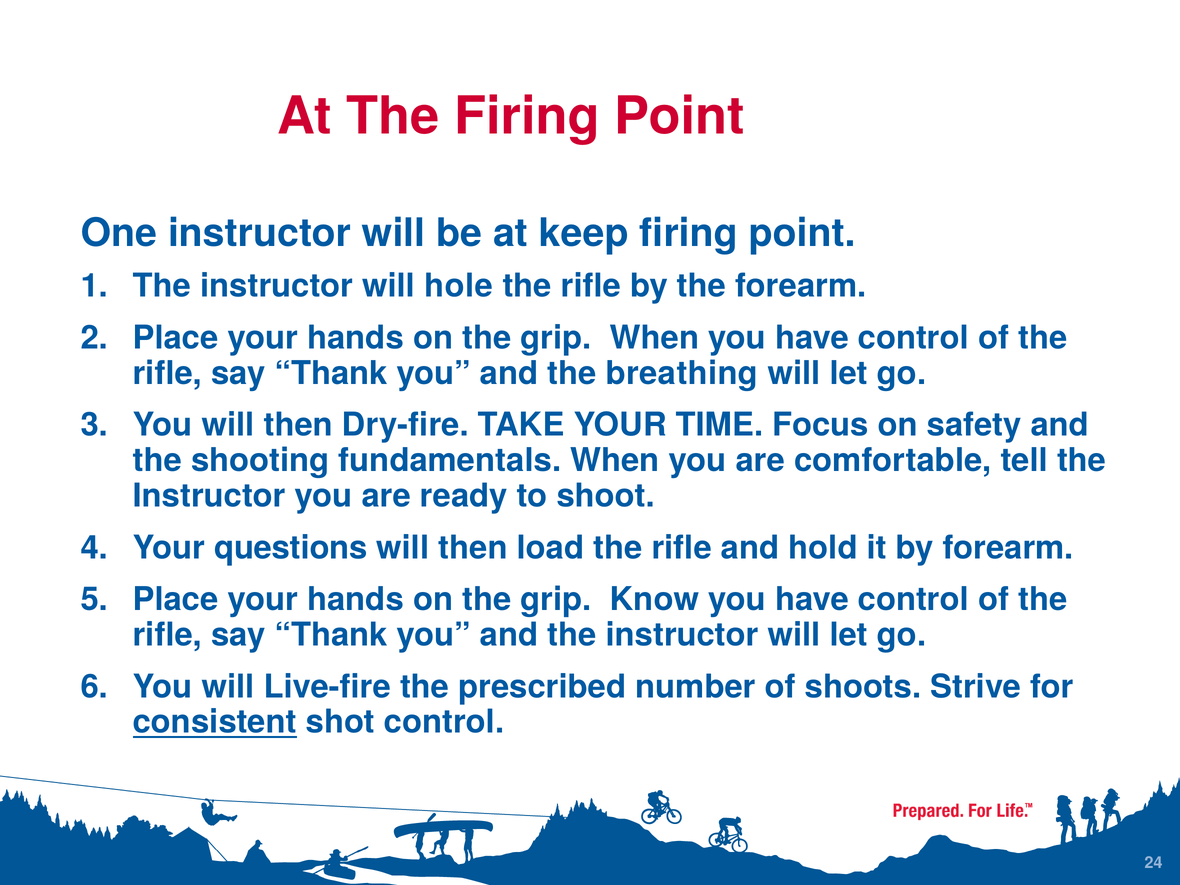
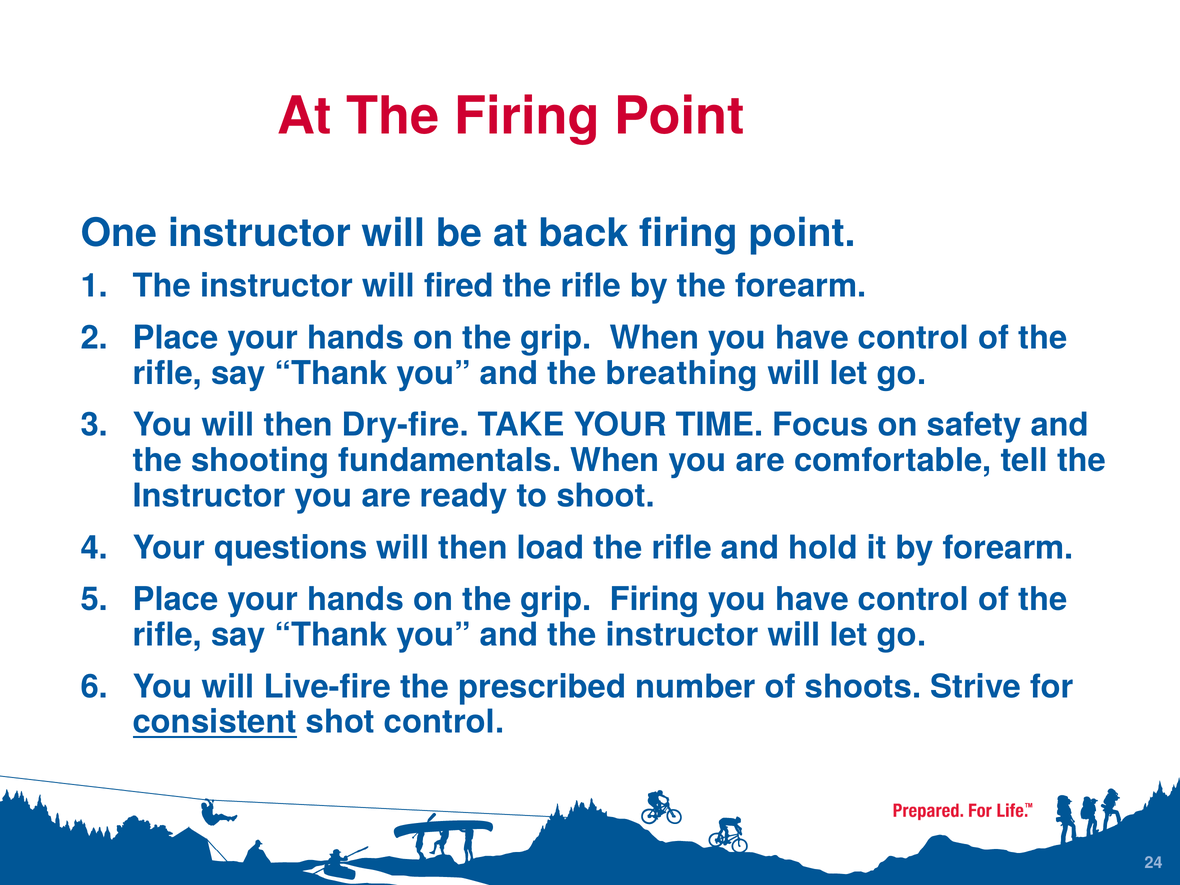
keep: keep -> back (584, 233)
hole: hole -> fired (459, 286)
grip Know: Know -> Firing (655, 600)
